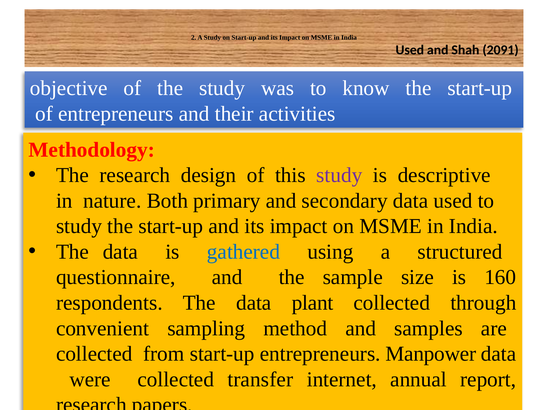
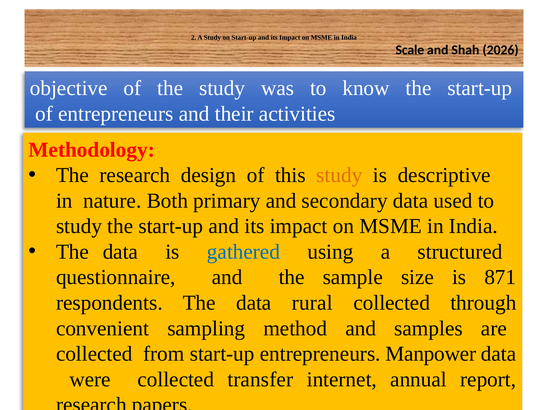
Used: Used -> Scale (410, 50)
2091: 2091 -> 2026 (501, 50)
study colour: purple -> orange (339, 175)
160: 160 -> 871 (500, 277)
plant: plant -> rural (312, 303)
